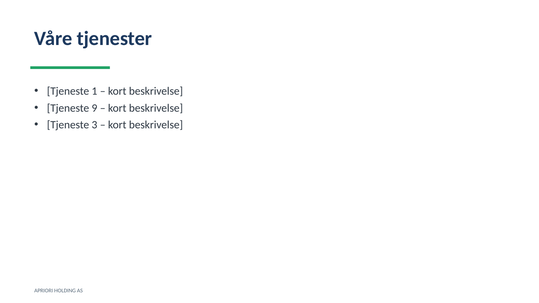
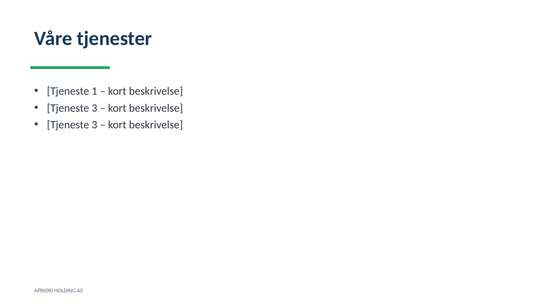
9: 9 -> 3 (94, 108)
